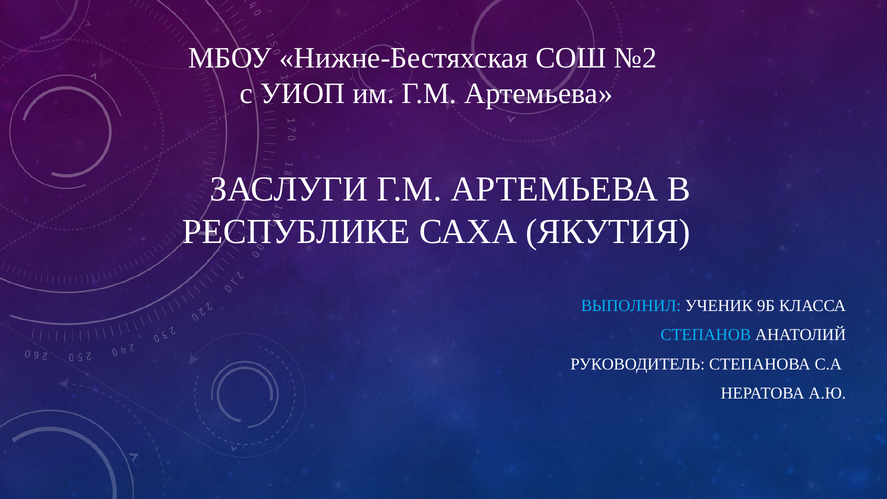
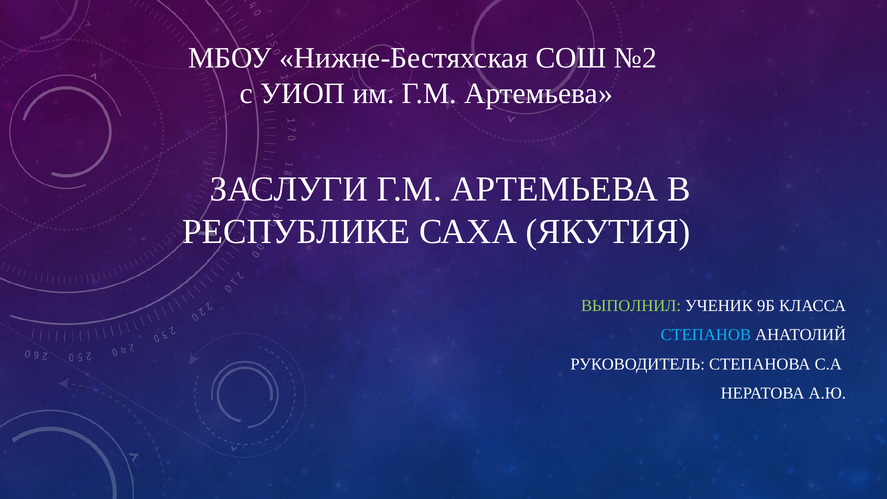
ВЫПОЛНИЛ colour: light blue -> light green (631, 306)
